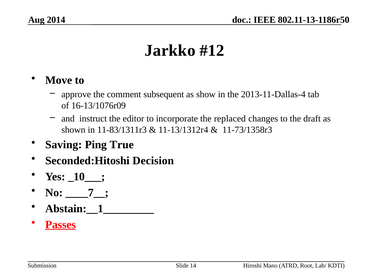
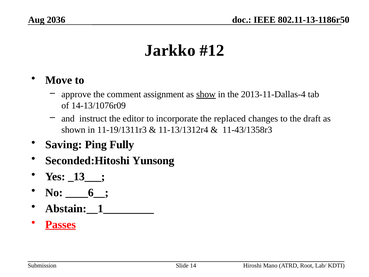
2014: 2014 -> 2036 (56, 20)
subsequent: subsequent -> assignment (164, 94)
show underline: none -> present (206, 94)
16-13/1076r09: 16-13/1076r09 -> 14-13/1076r09 (99, 105)
11-83/1311r3: 11-83/1311r3 -> 11-19/1311r3 (122, 130)
11-73/1358r3: 11-73/1358r3 -> 11-43/1358r3 (247, 130)
True: True -> Fully (122, 144)
Decision: Decision -> Yunsong (153, 160)
_10___: _10___ -> _13___ (86, 176)
____7__: ____7__ -> ____6__ (87, 192)
